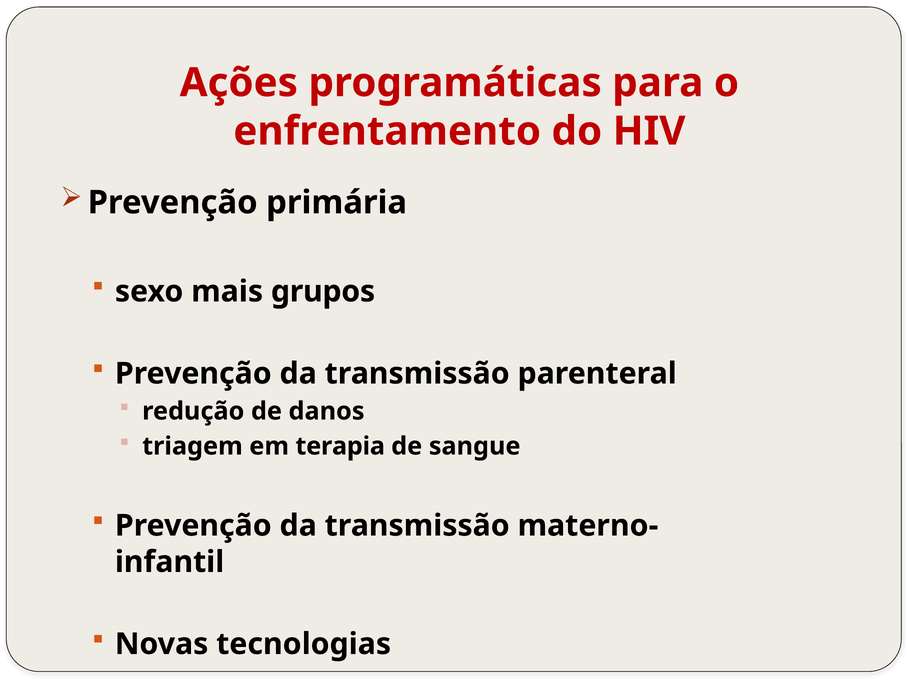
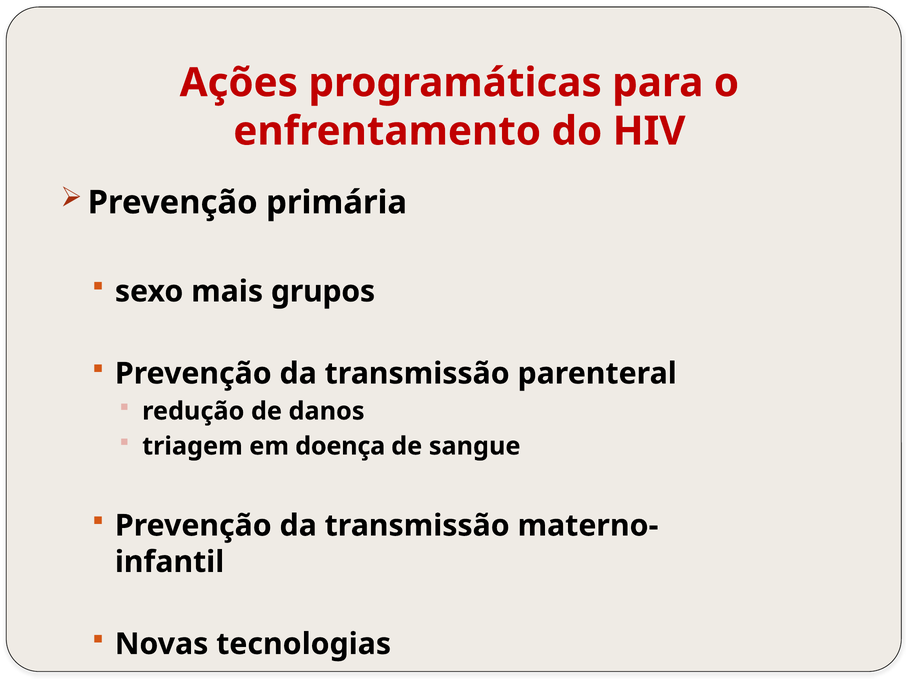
terapia: terapia -> doença (340, 446)
